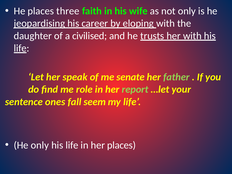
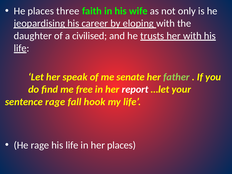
role: role -> free (84, 89)
report colour: light green -> white (135, 89)
sentence ones: ones -> rage (55, 102)
seem: seem -> hook (95, 102)
He only: only -> rage (40, 145)
